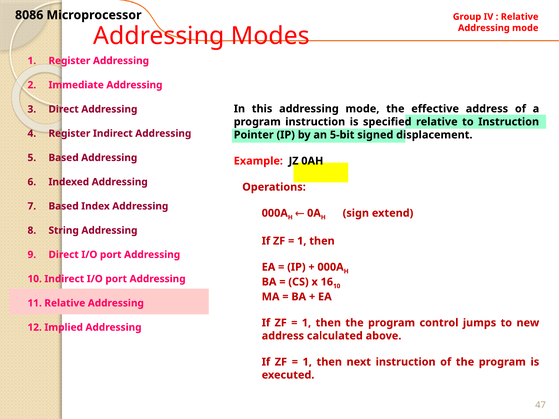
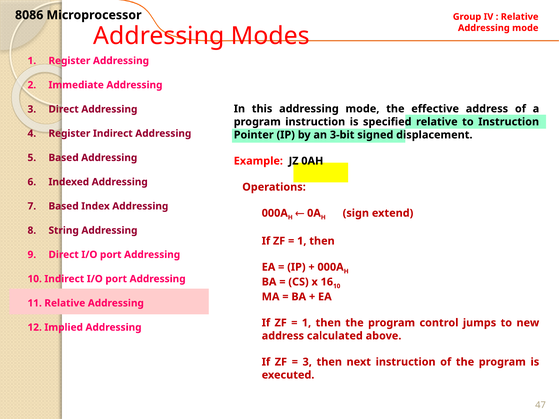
5-bit: 5-bit -> 3-bit (342, 135)
1: 1 -> 3 (307, 362)
